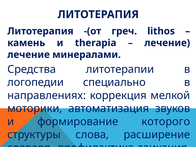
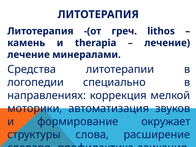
которого: которого -> окружает (166, 122)
